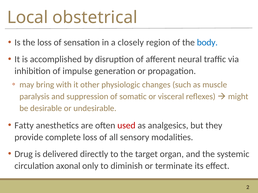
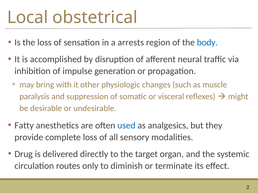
closely: closely -> arrests (131, 43)
used colour: red -> blue (126, 126)
axonal: axonal -> routes (68, 166)
